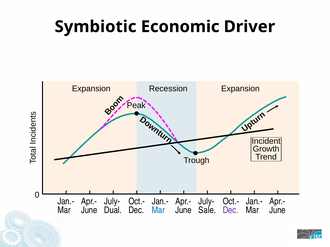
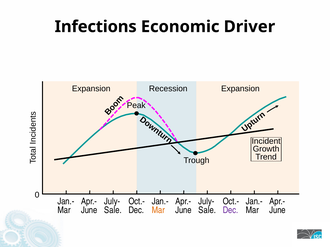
Symbiotic: Symbiotic -> Infections (96, 27)
Dual: Dual -> Sale (113, 211)
Mar colour: blue -> orange (158, 211)
